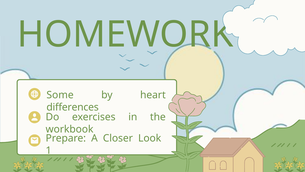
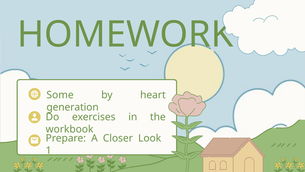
differences: differences -> generation (73, 107)
